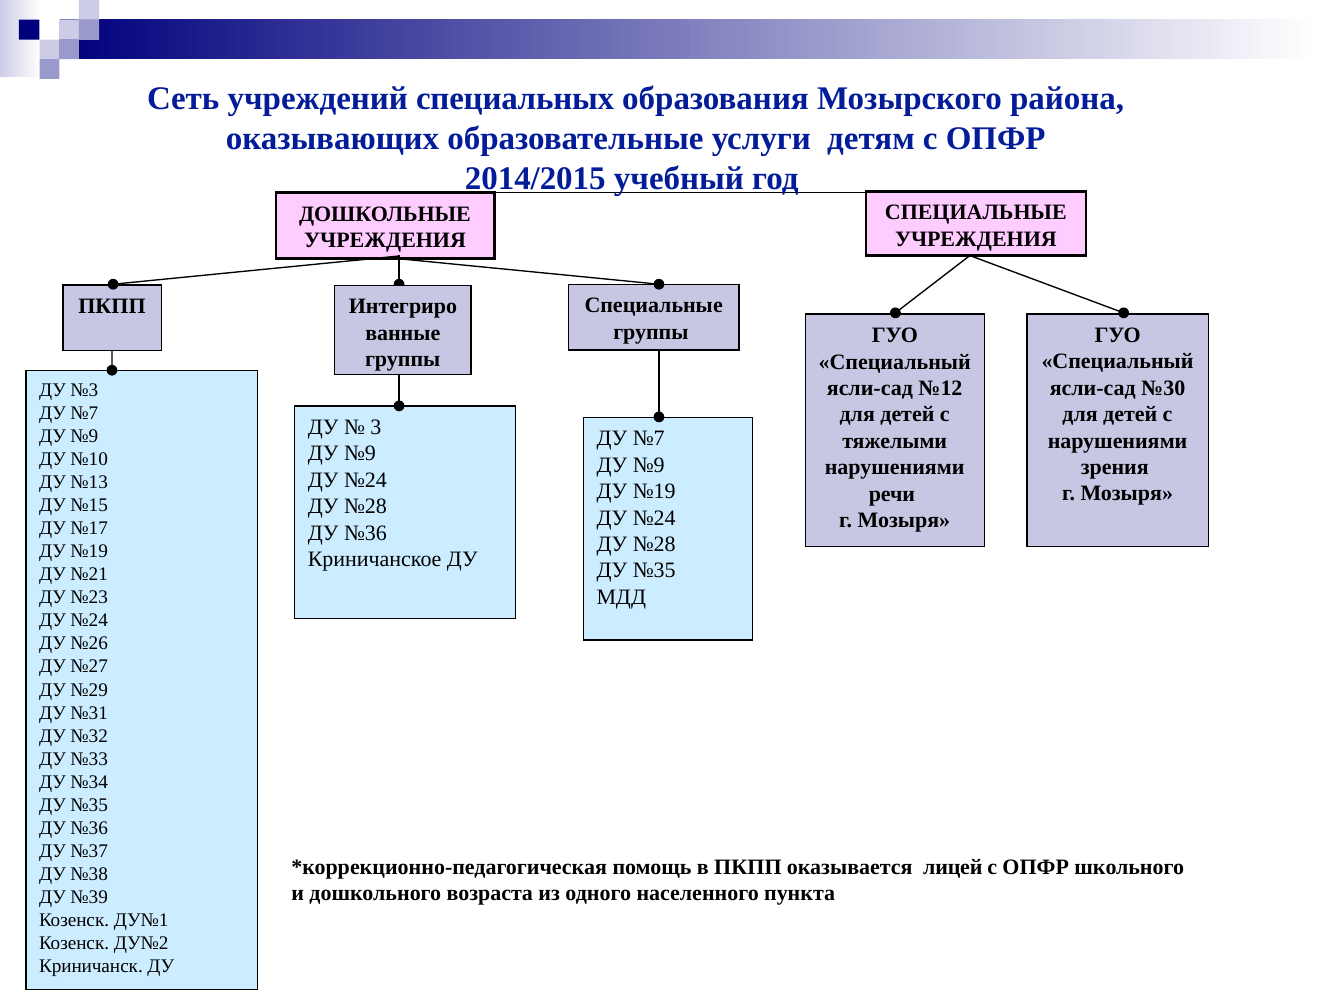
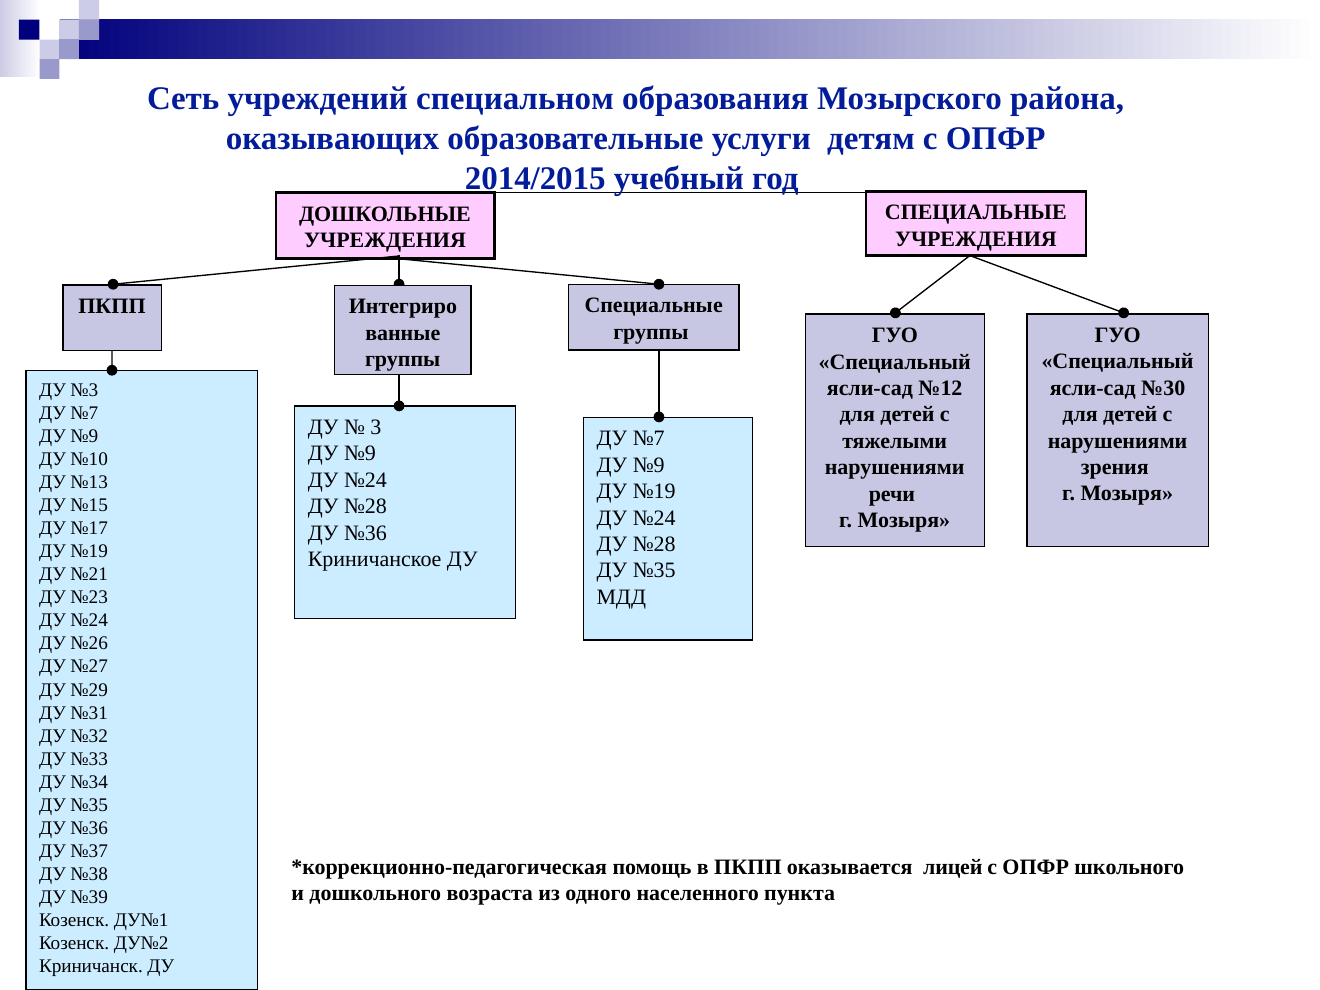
специальных: специальных -> специальном (515, 99)
